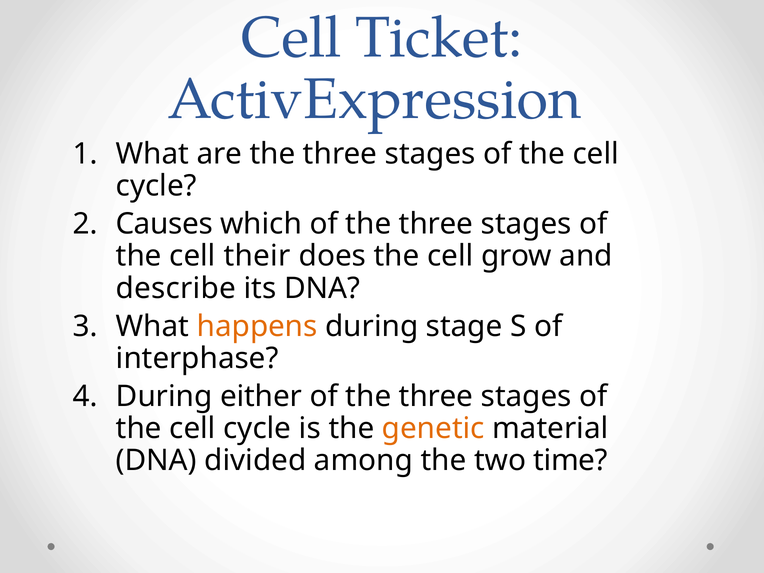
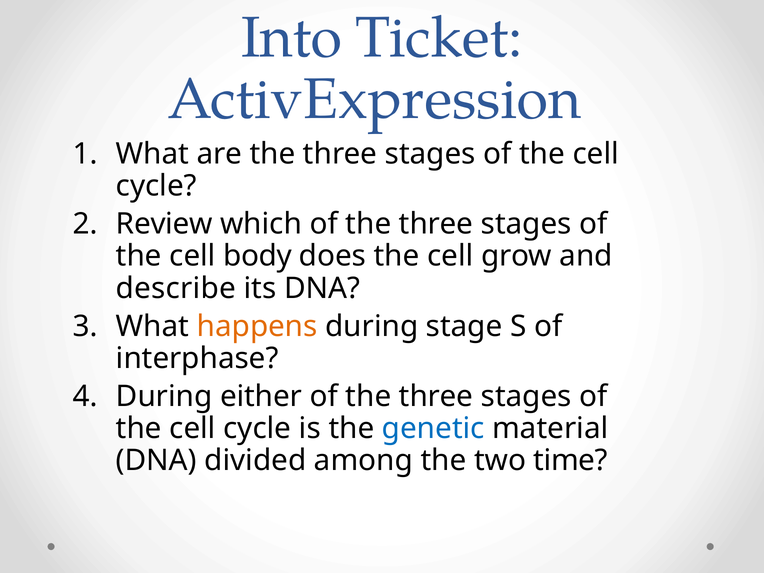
Cell: Cell -> Into (291, 38)
Causes: Causes -> Review (164, 224)
their: their -> body (257, 256)
genetic colour: orange -> blue (433, 428)
